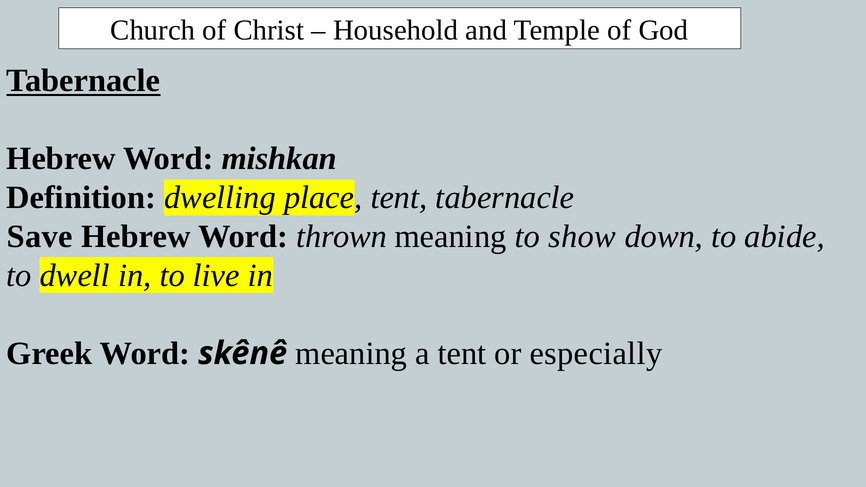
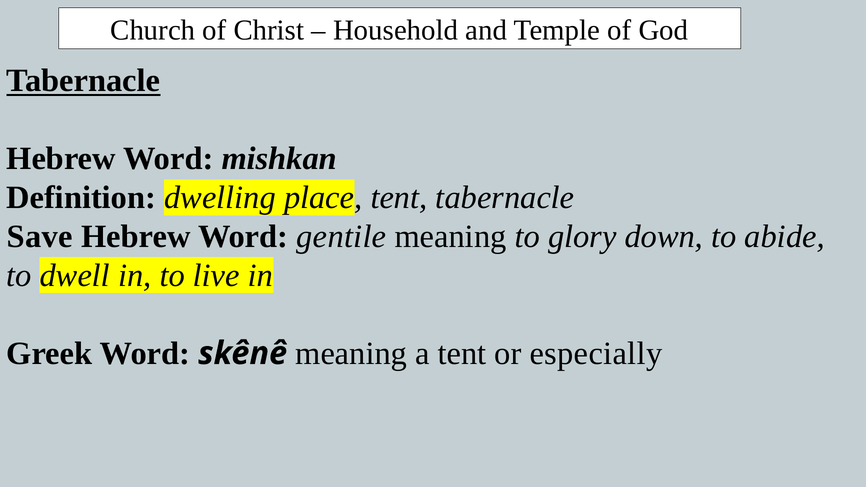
thrown: thrown -> gentile (341, 237)
show: show -> glory (582, 237)
